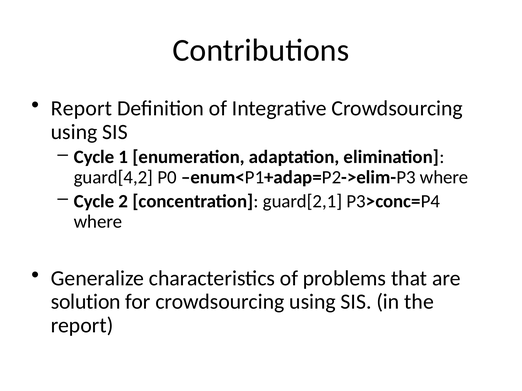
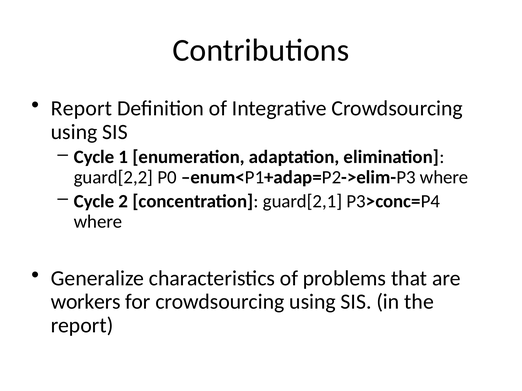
guard[4,2: guard[4,2 -> guard[2,2 (113, 178)
solution: solution -> workers (86, 302)
